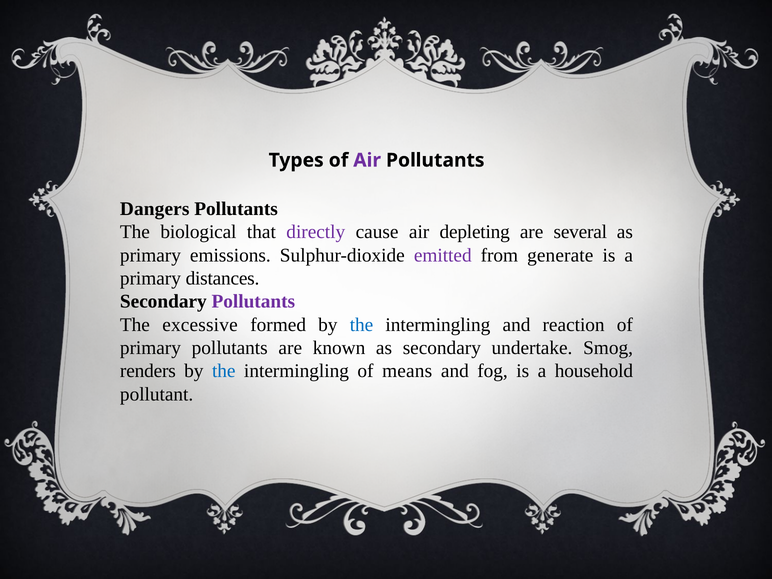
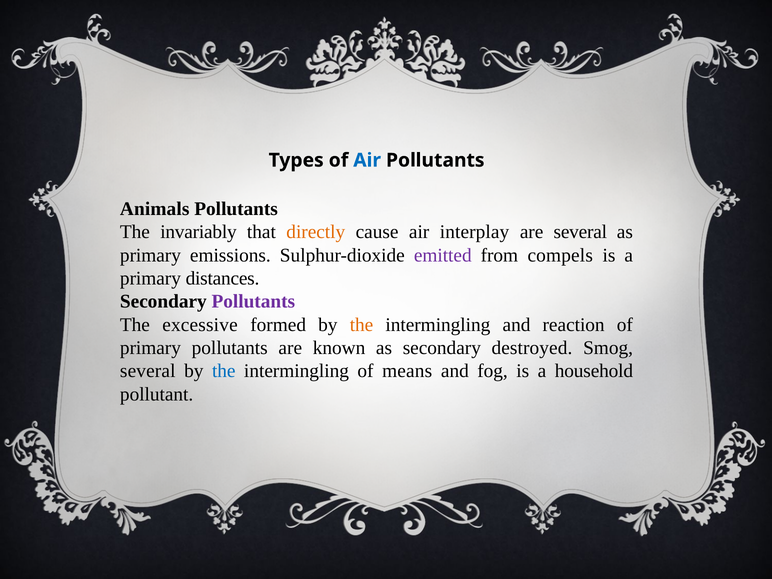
Air colour: purple -> blue (367, 160)
Dangers: Dangers -> Animals (155, 209)
biological: biological -> invariably (198, 232)
directly colour: purple -> orange (316, 232)
depleting: depleting -> interplay (475, 232)
generate: generate -> compels (560, 255)
the colour: blue -> orange (362, 325)
undertake: undertake -> destroyed (532, 348)
renders: renders -> several (148, 371)
